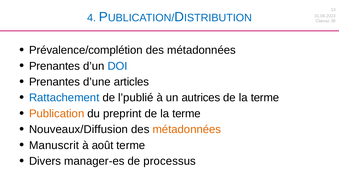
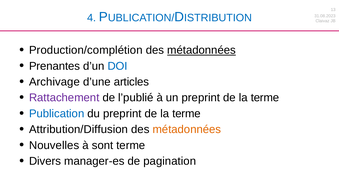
Prévalence/complétion: Prévalence/complétion -> Production/complétion (86, 50)
métadonnées underline: none -> present (201, 50)
Prenantes: Prenantes -> Archivage (54, 82)
Rattachement colour: blue -> purple (64, 98)
un autrices: autrices -> preprint (201, 98)
Publication colour: orange -> blue (57, 113)
Nouveaux/Diffusion: Nouveaux/Diffusion -> Attribution/Diffusion (79, 129)
Manuscrit: Manuscrit -> Nouvelles (54, 145)
août: août -> sont (103, 145)
processus: processus -> pagination (170, 161)
